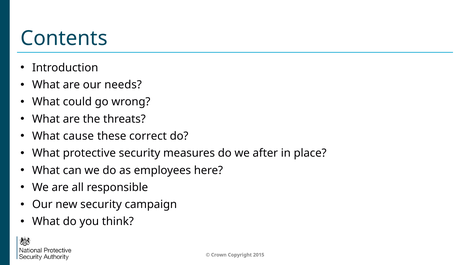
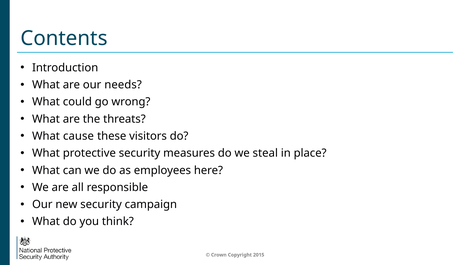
correct: correct -> visitors (148, 136)
after: after -> steal (265, 153)
